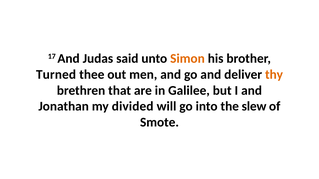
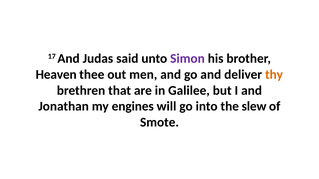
Simon colour: orange -> purple (187, 59)
Turned: Turned -> Heaven (56, 75)
divided: divided -> engines (133, 107)
